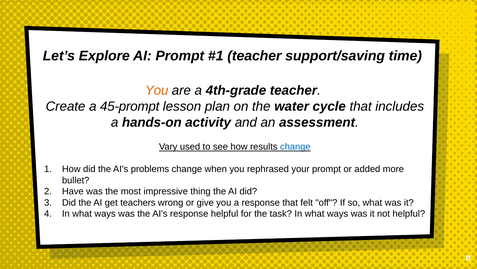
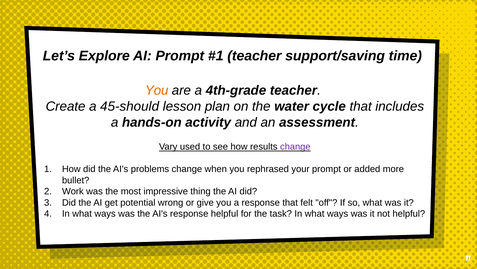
45-prompt: 45-prompt -> 45-should (130, 106)
change colour: blue -> purple (295, 146)
Have: Have -> Work (73, 191)
teachers: teachers -> potential (138, 202)
